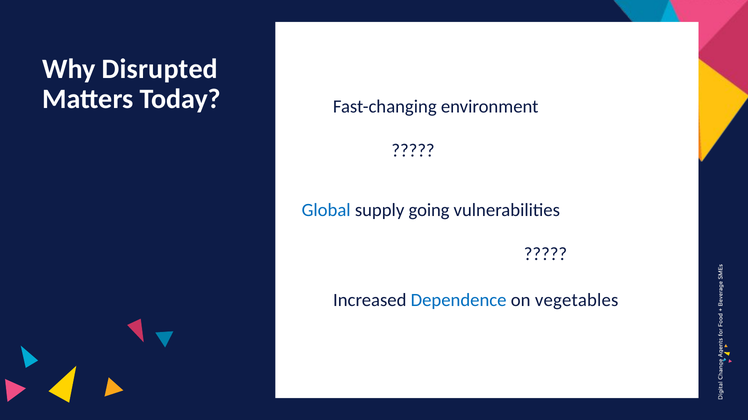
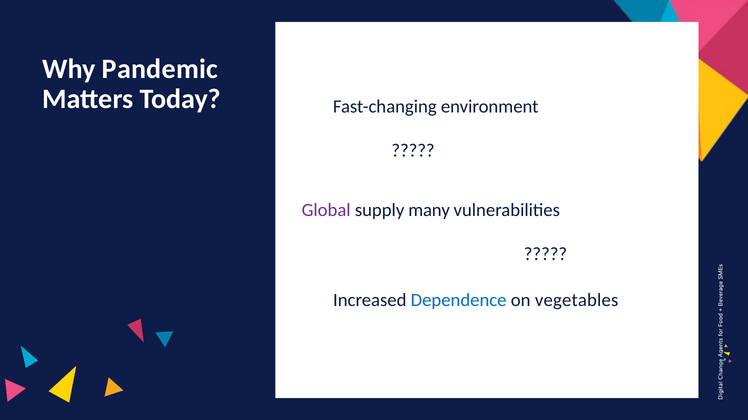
Disrupted: Disrupted -> Pandemic (160, 69)
Global colour: blue -> purple (326, 211)
going: going -> many (429, 211)
